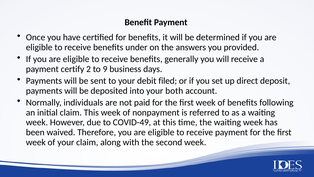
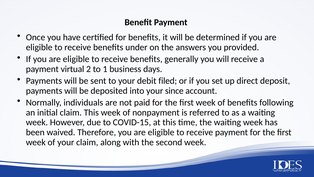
certify: certify -> virtual (72, 69)
9: 9 -> 1 (105, 69)
both: both -> since (174, 91)
COVID-49: COVID-49 -> COVID-15 (132, 122)
